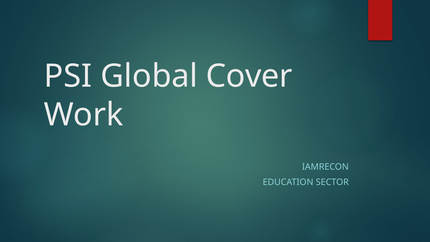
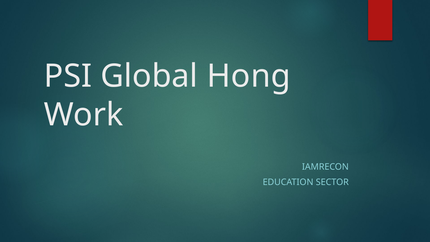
Cover: Cover -> Hong (249, 76)
